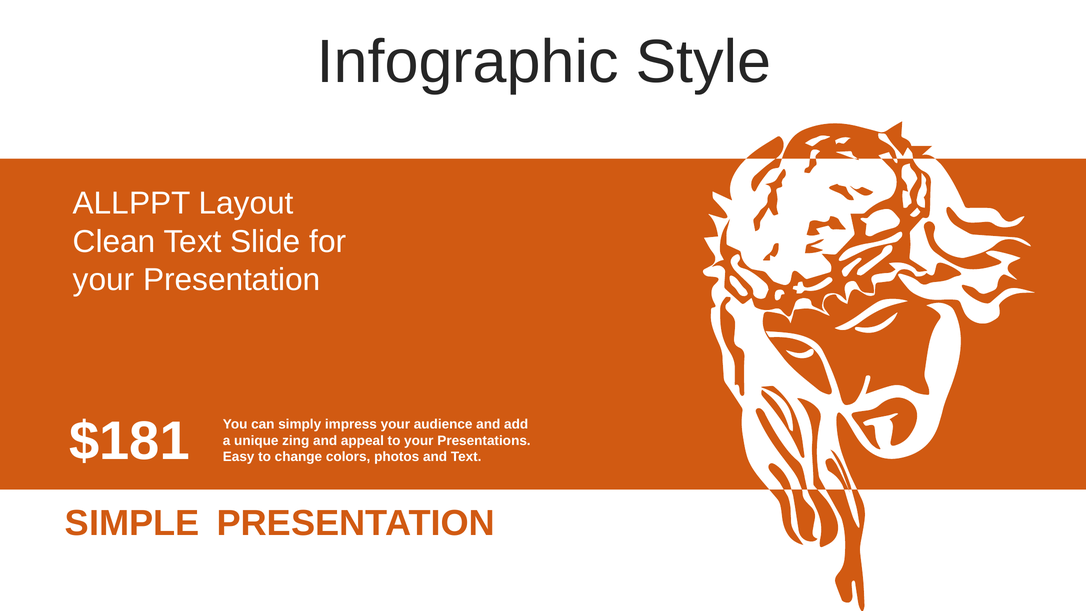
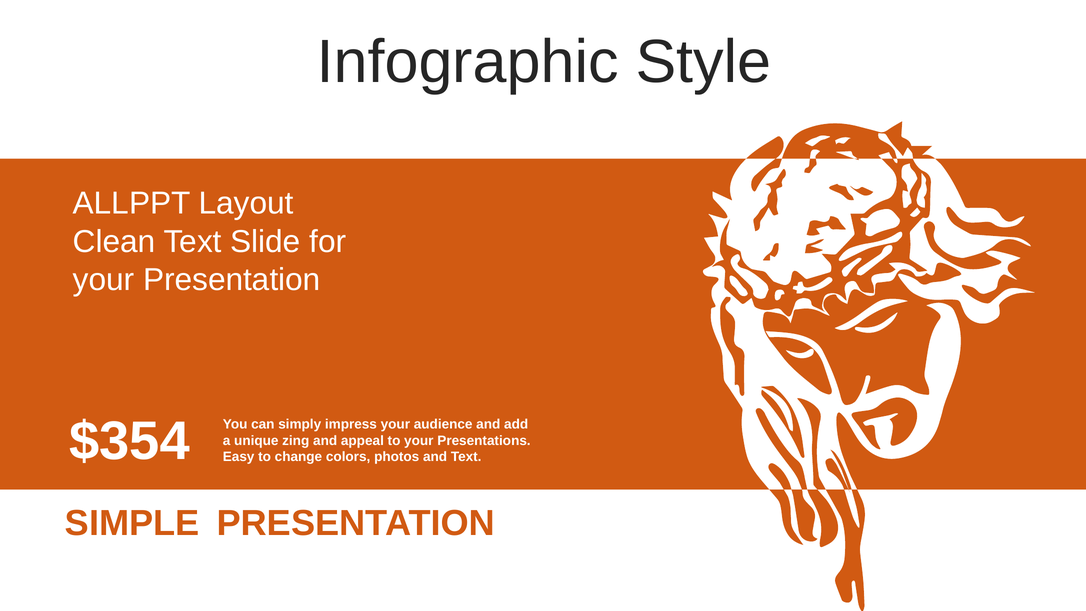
$181: $181 -> $354 (129, 441)
